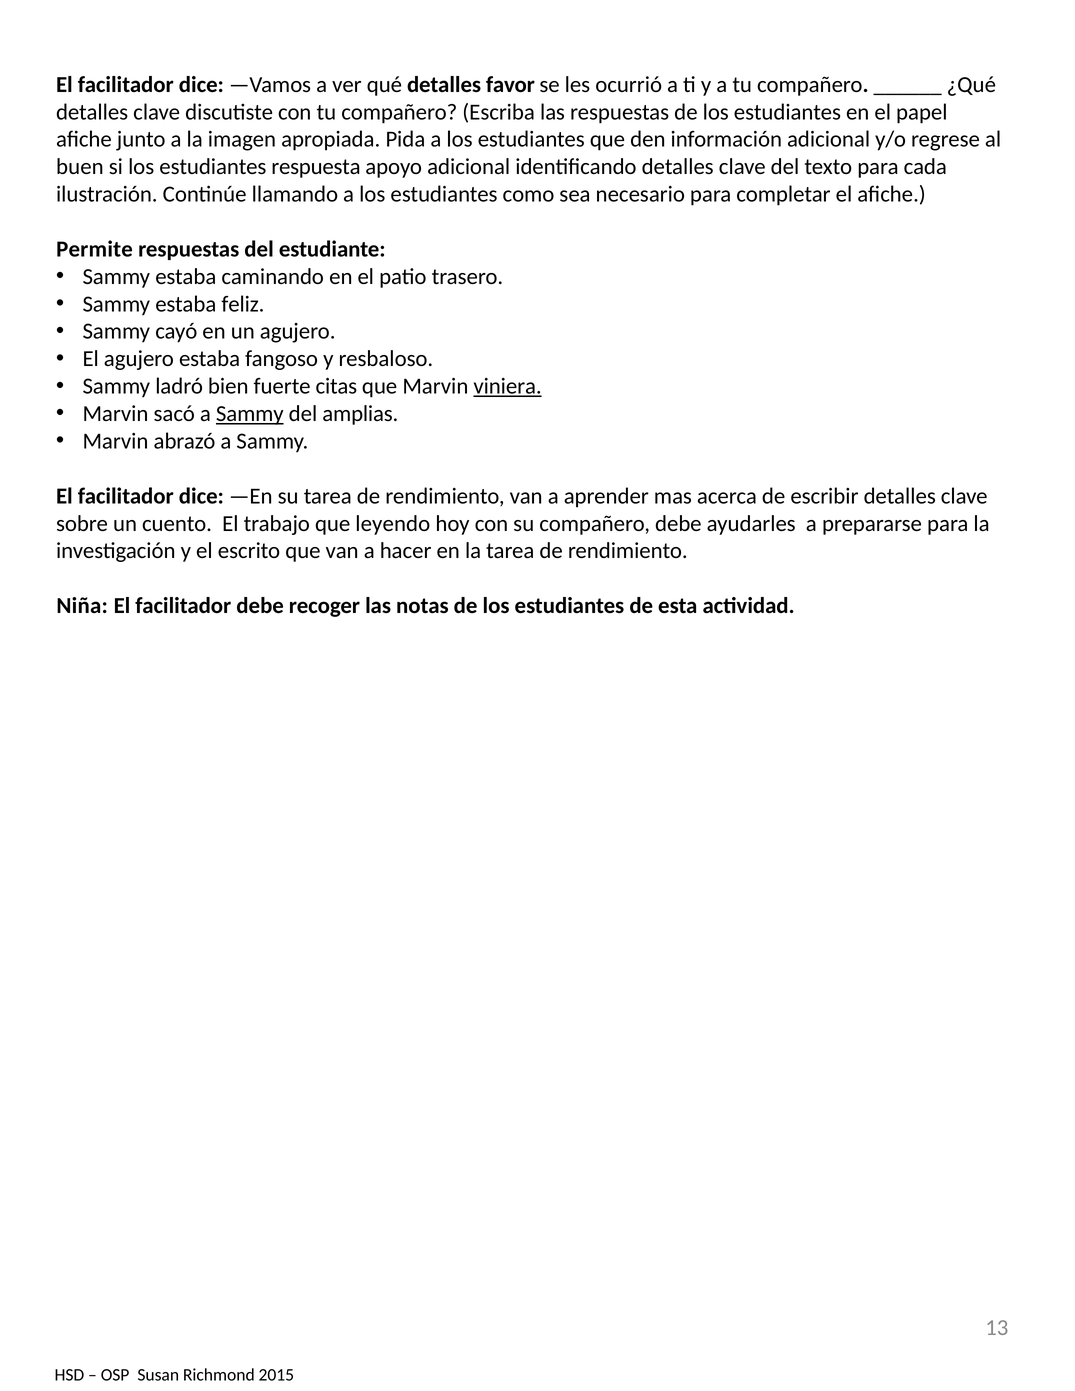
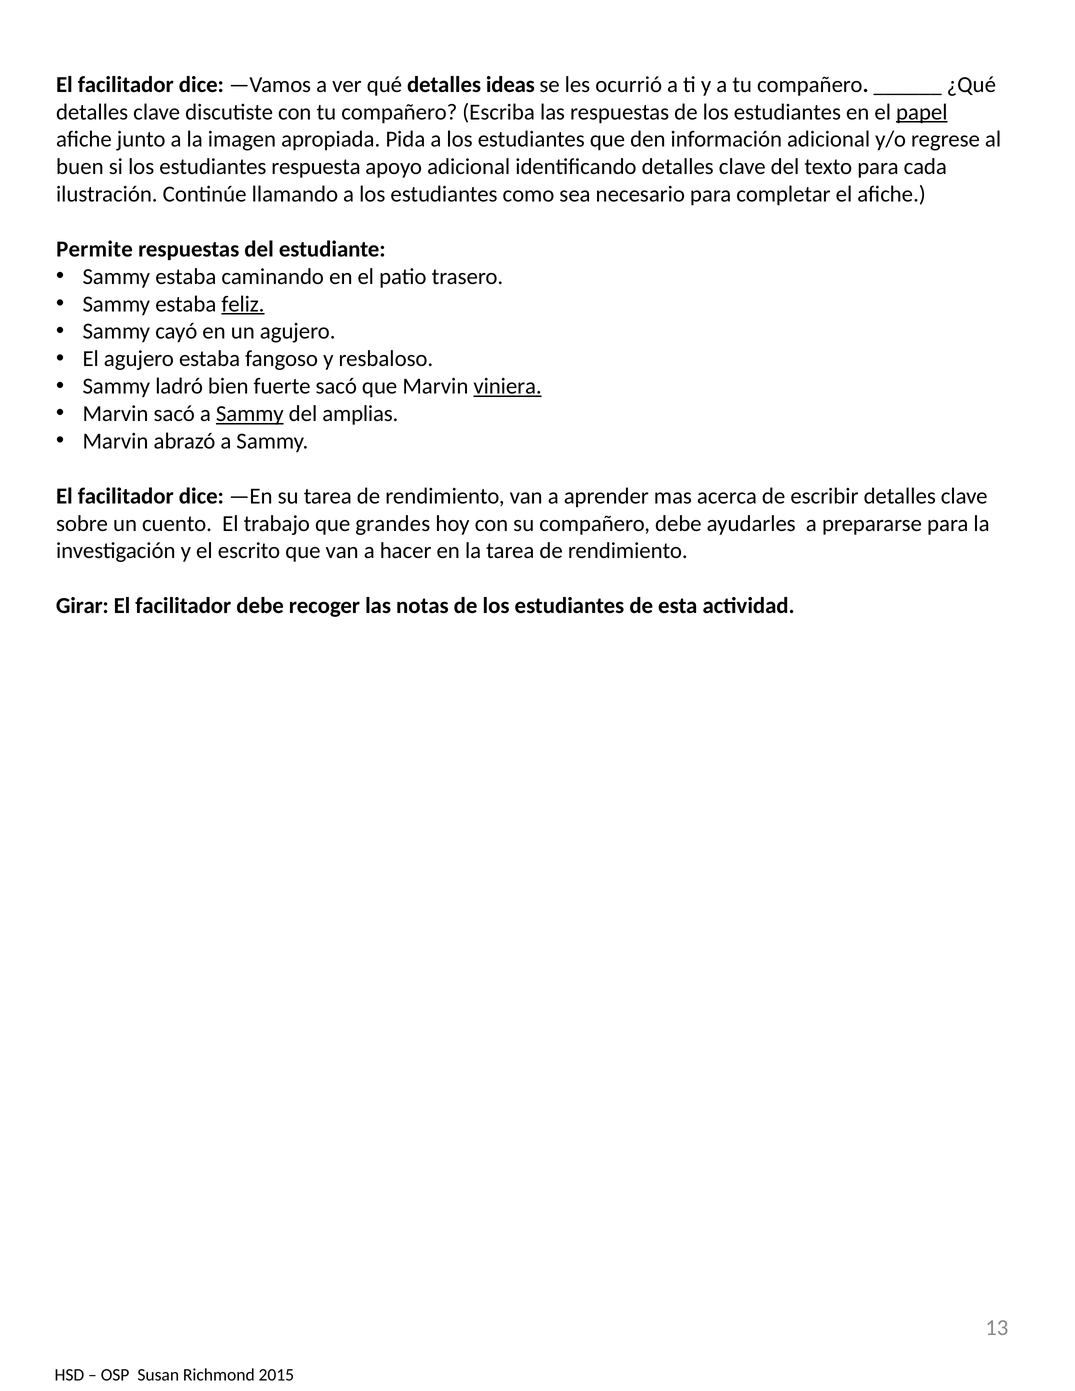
favor: favor -> ideas (510, 85)
papel underline: none -> present (922, 112)
feliz underline: none -> present (243, 304)
fuerte citas: citas -> sacó (336, 386)
leyendo: leyendo -> grandes (393, 524)
Niña: Niña -> Girar (82, 606)
